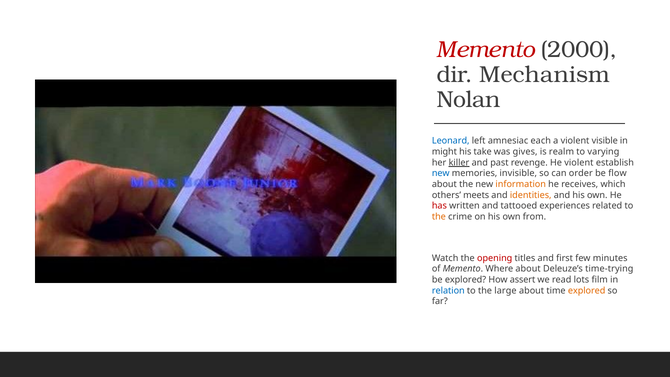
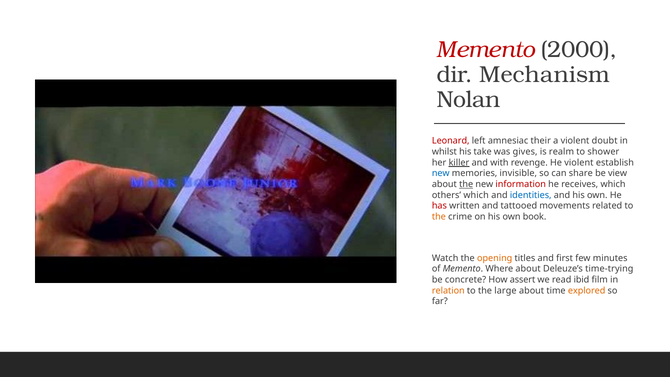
Leonard colour: blue -> red (451, 141)
each: each -> their (541, 141)
visible: visible -> doubt (605, 141)
might: might -> whilst (444, 152)
varying: varying -> shower (603, 152)
past: past -> with (499, 163)
order: order -> share (581, 173)
flow: flow -> view (618, 173)
the underline: none -> present (466, 184)
information colour: orange -> red (521, 184)
others meets: meets -> which (476, 195)
identities colour: orange -> blue (531, 195)
experiences: experiences -> movements (565, 206)
from: from -> book (535, 217)
opening colour: red -> orange (495, 258)
be explored: explored -> concrete (465, 280)
lots: lots -> ibid (581, 280)
relation colour: blue -> orange (448, 290)
